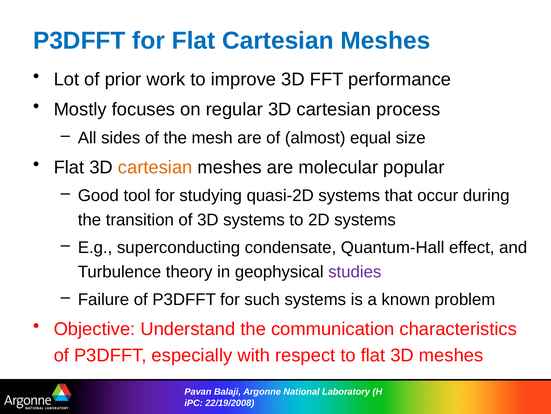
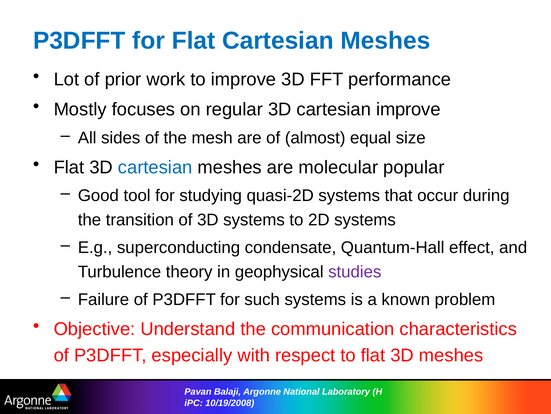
cartesian process: process -> improve (408, 109)
cartesian colour: orange -> blue (155, 167)
22/19/2008: 22/19/2008 -> 10/19/2008 (230, 402)
